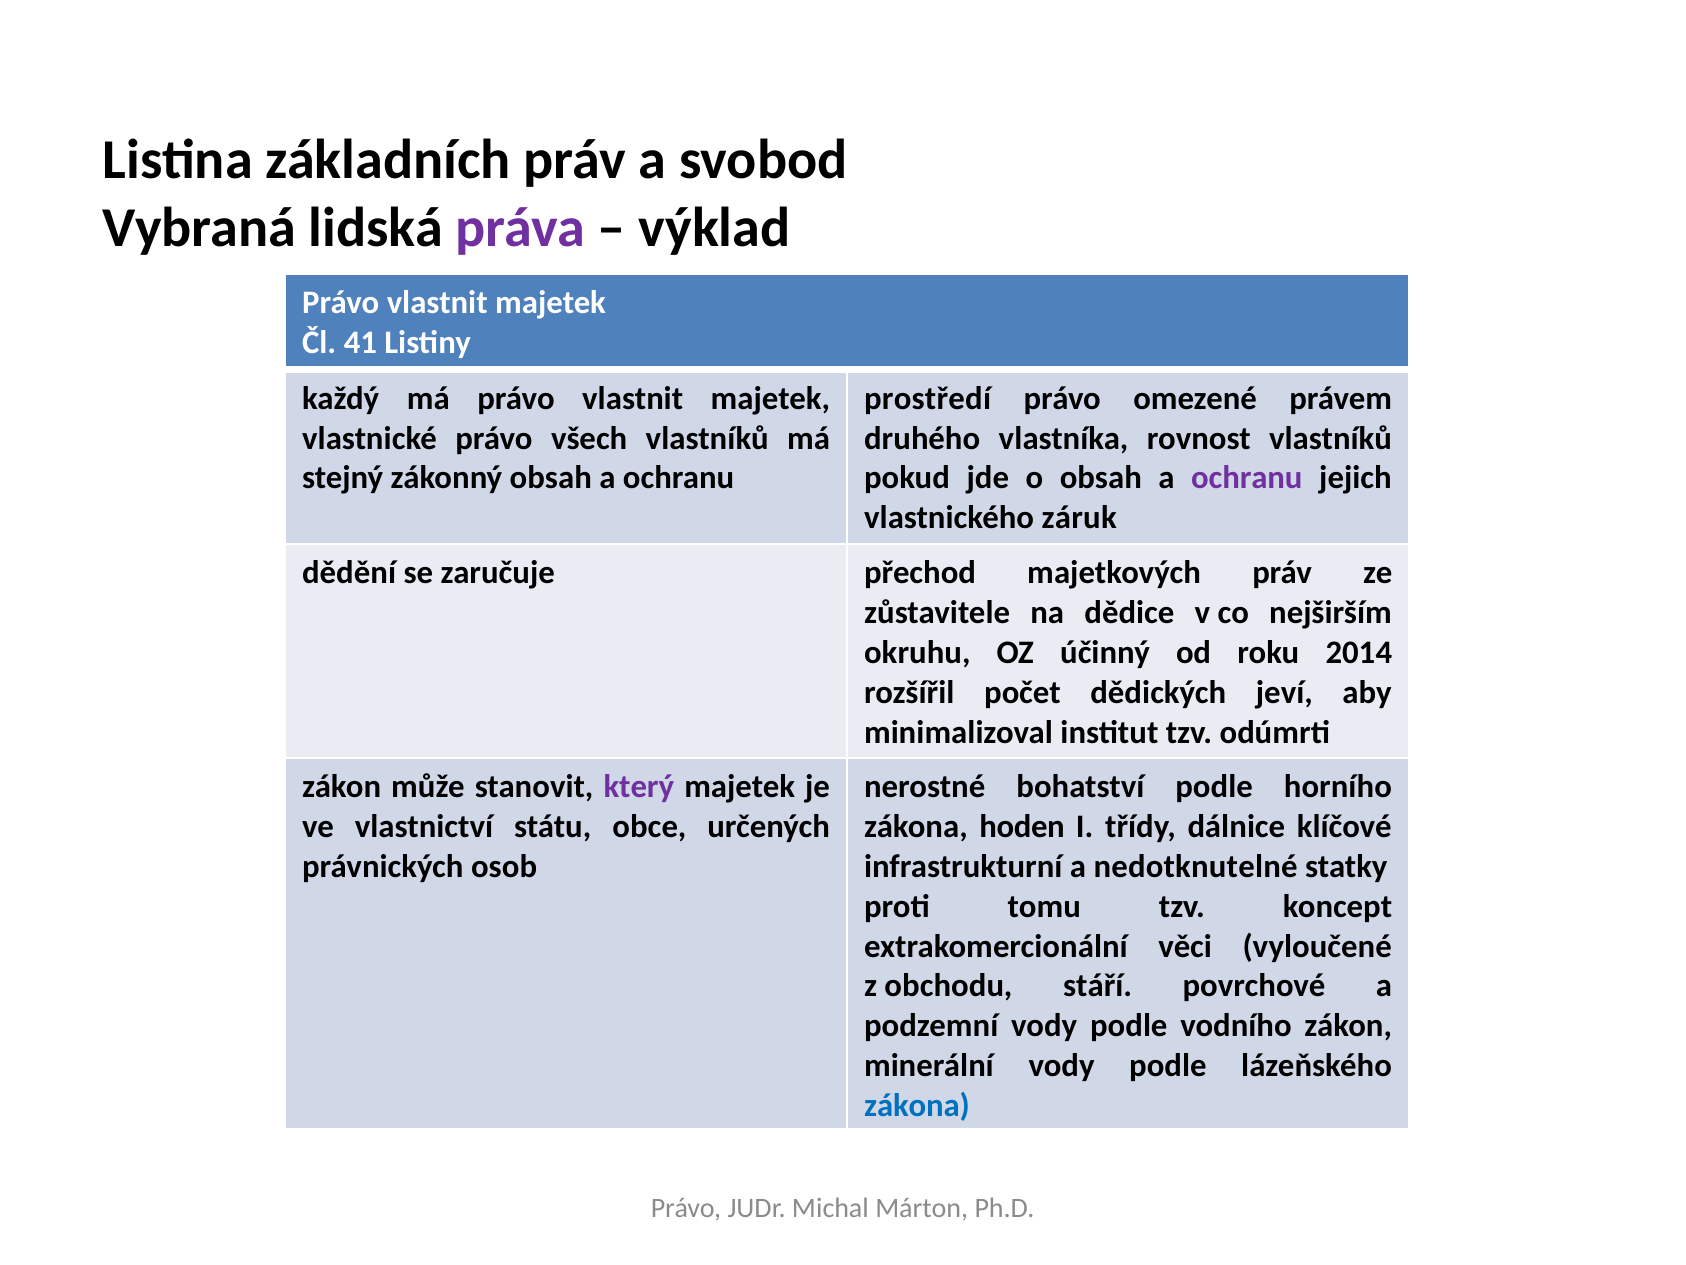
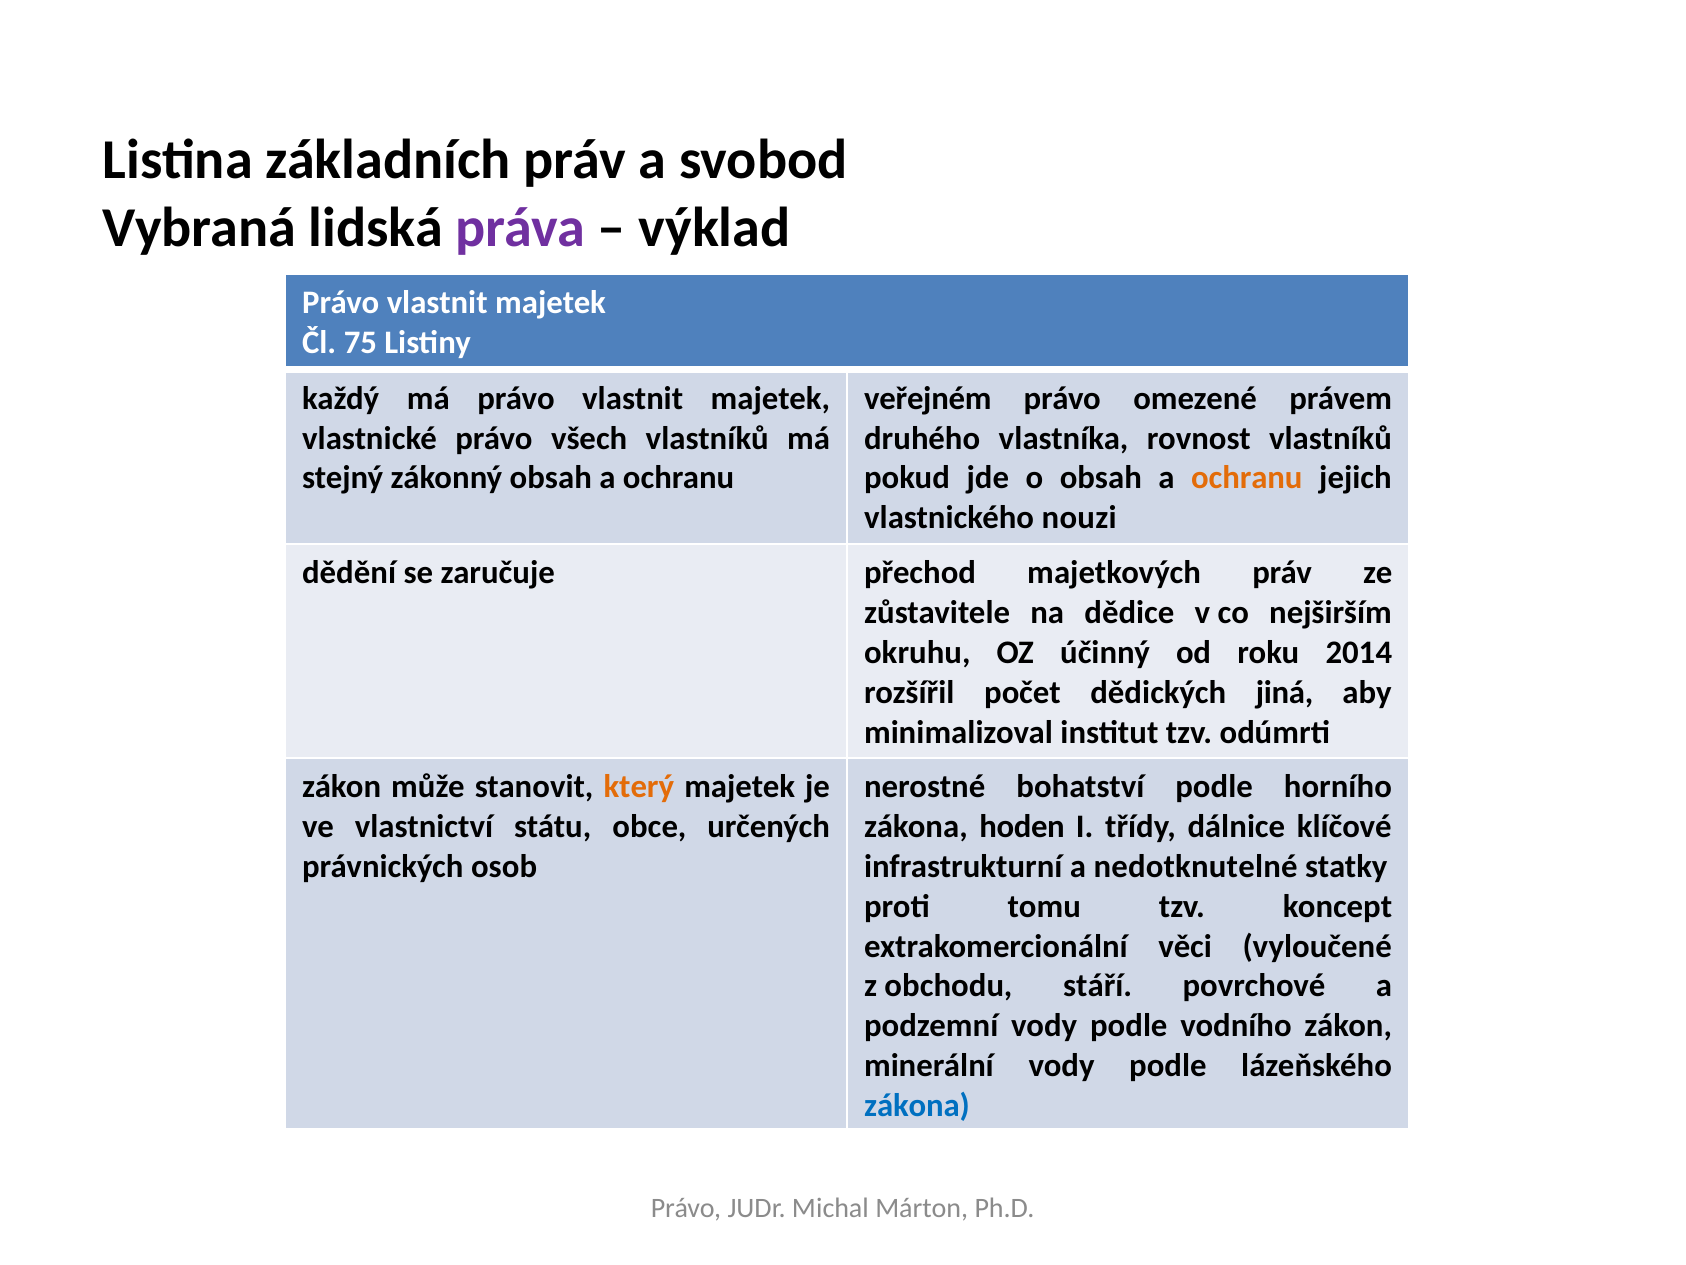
41: 41 -> 75 (360, 342)
prostředí: prostředí -> veřejném (928, 398)
ochranu colour: purple -> orange (1247, 478)
záruk: záruk -> nouzi (1079, 518)
jeví: jeví -> jiná (1285, 692)
který colour: purple -> orange (639, 786)
